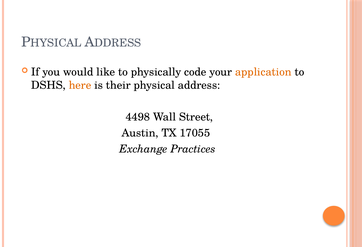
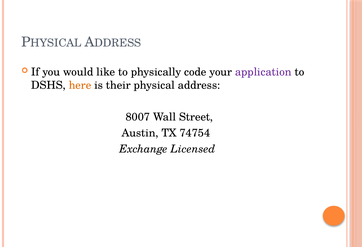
application colour: orange -> purple (263, 72)
4498: 4498 -> 8007 (138, 117)
17055: 17055 -> 74754 (195, 133)
Practices: Practices -> Licensed (193, 149)
